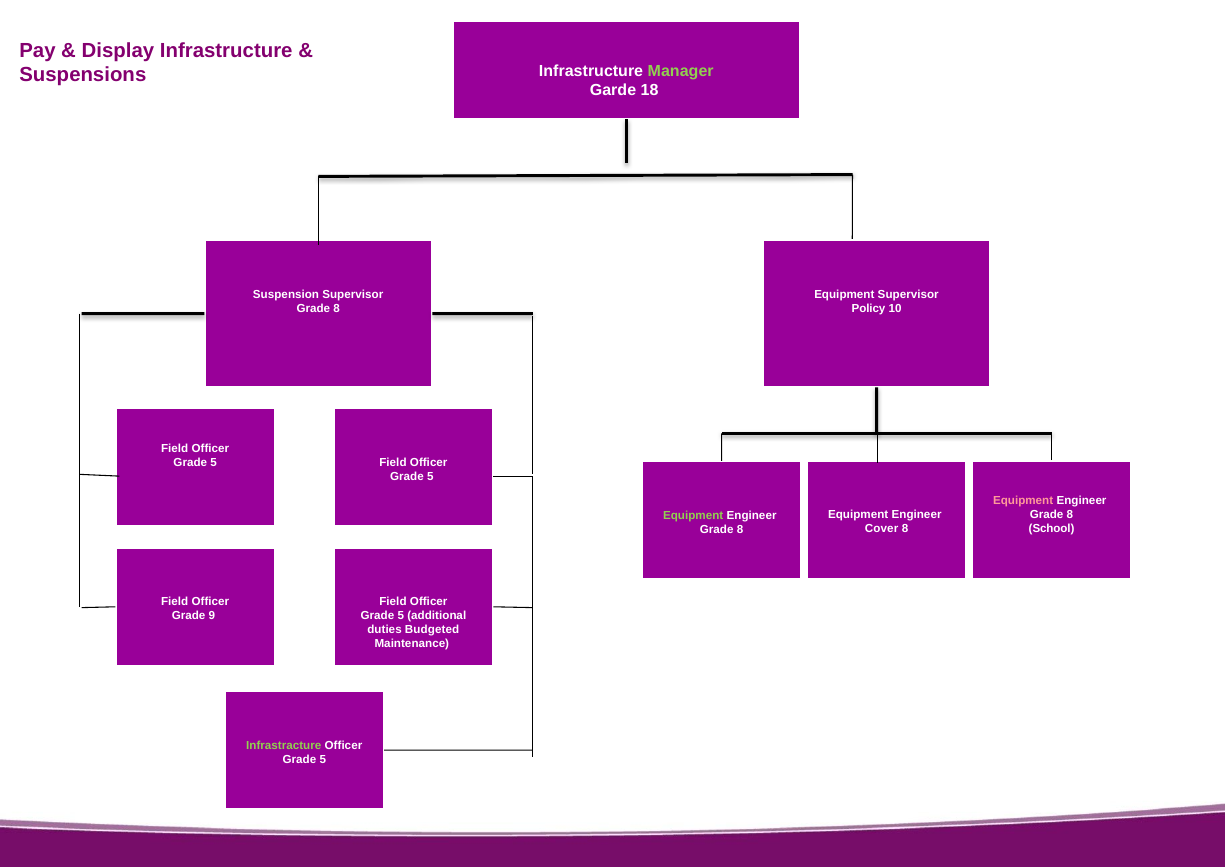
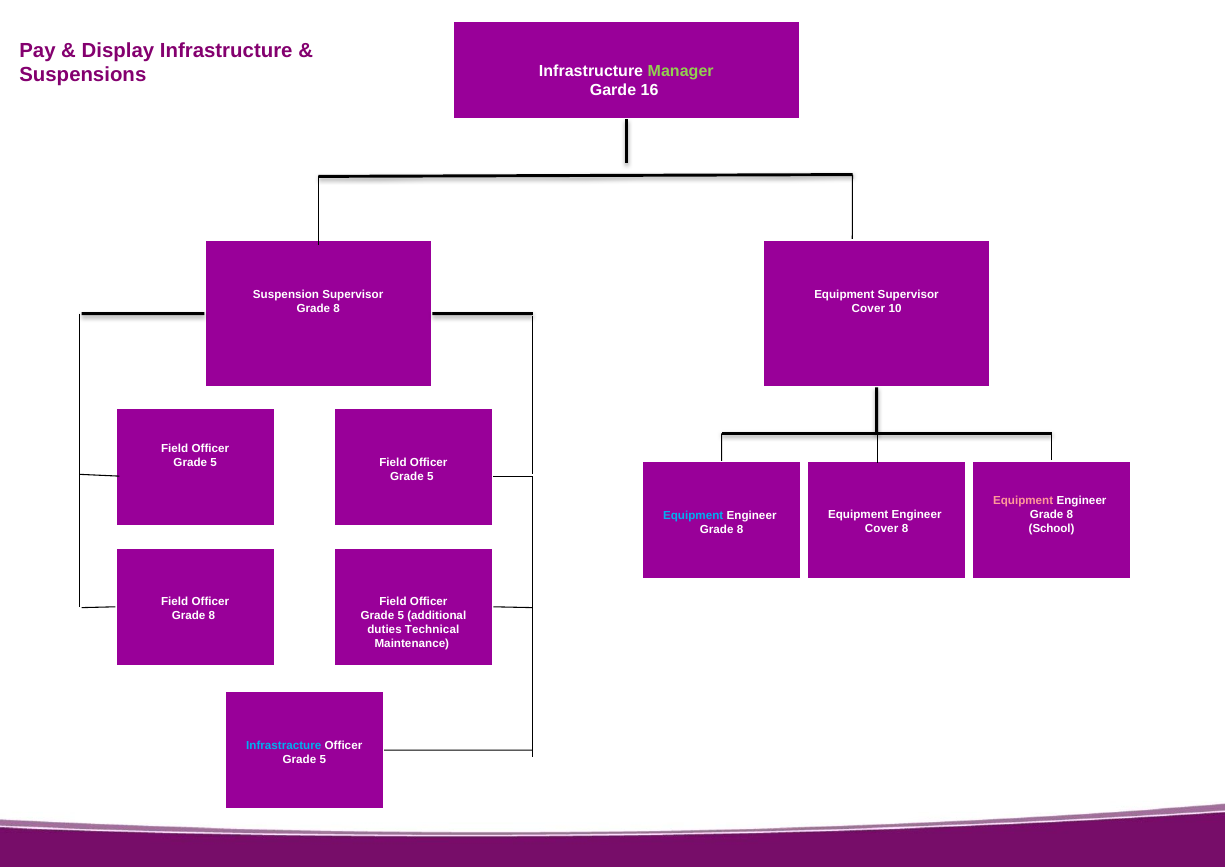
18: 18 -> 16 (650, 90)
Policy: Policy -> Cover (868, 309)
Equipment colour: light green -> light blue (693, 515)
9: 9 -> 8 (212, 616)
Budgeted: Budgeted -> Technical (432, 630)
Infrastracture colour: light green -> light blue (284, 745)
